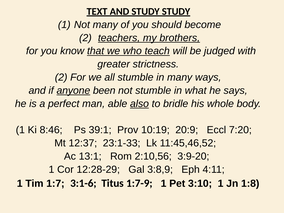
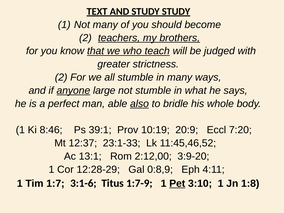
been: been -> large (104, 90)
2:10,56: 2:10,56 -> 2:12,00 (153, 156)
3:8,9: 3:8,9 -> 0:8,9 (160, 169)
Pet underline: none -> present (177, 183)
